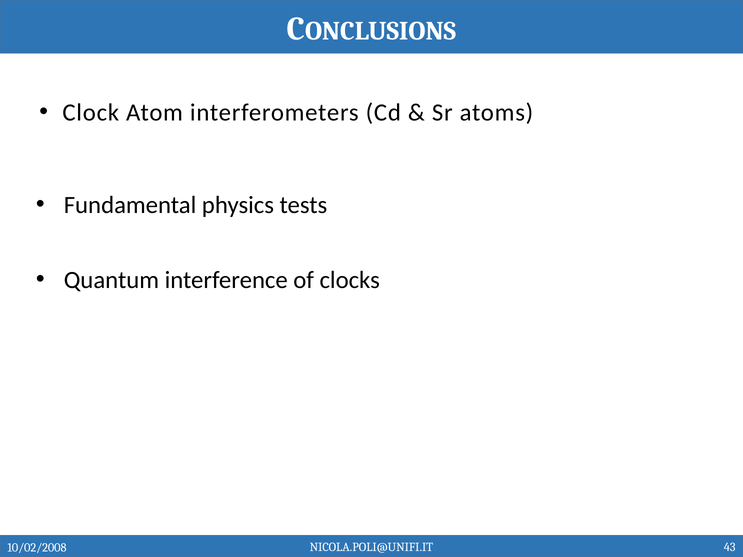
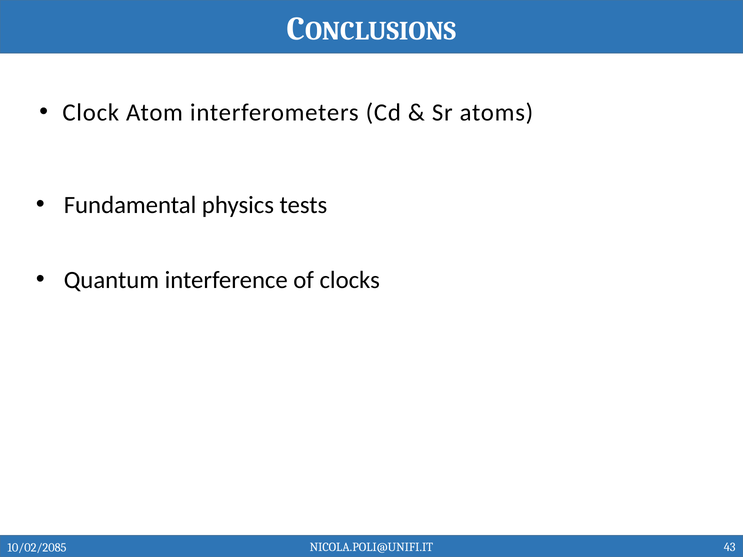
10/02/2008: 10/02/2008 -> 10/02/2085 (37, 548)
